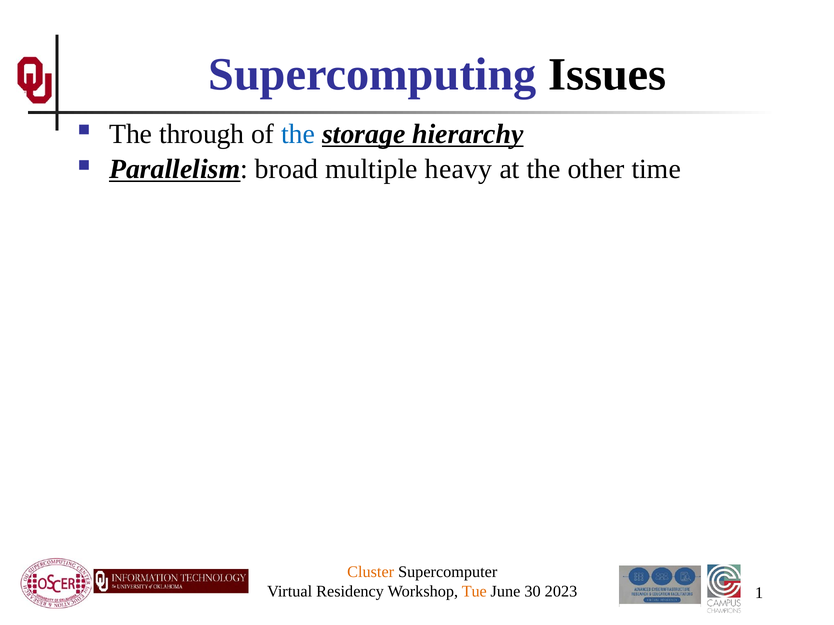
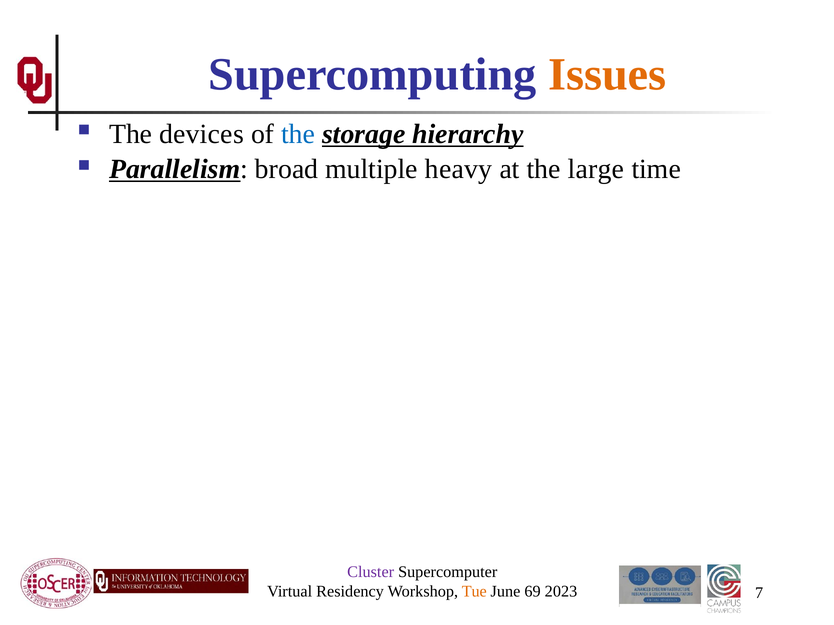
Issues colour: black -> orange (607, 75)
through: through -> devices (201, 134)
other: other -> large (596, 169)
Cluster colour: orange -> purple (371, 572)
30: 30 -> 69 (533, 592)
1: 1 -> 7 (759, 594)
